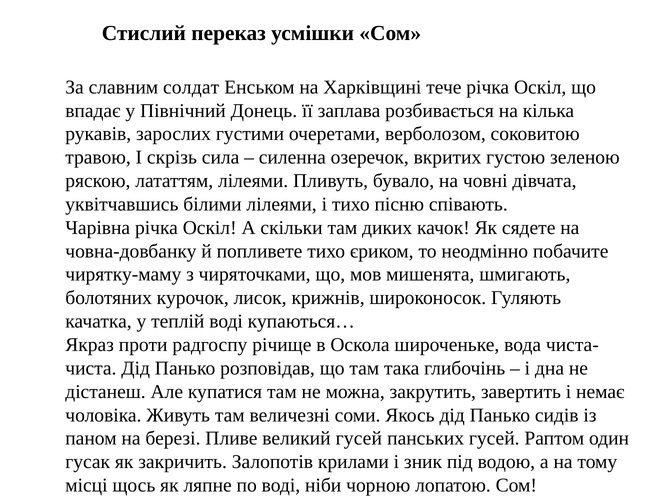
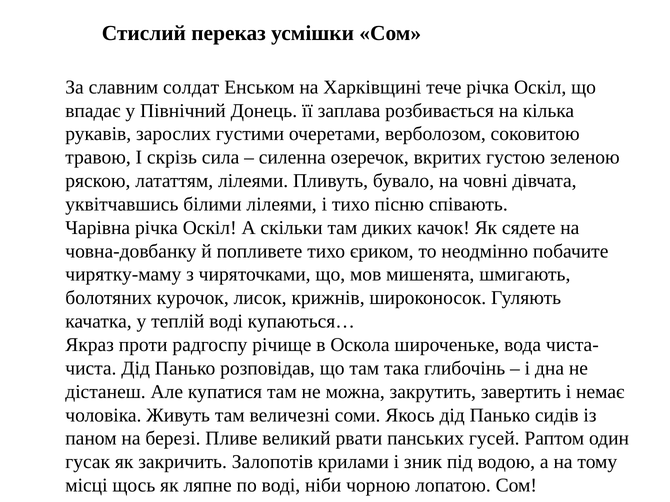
великий гусей: гусей -> рвати (359, 439)
